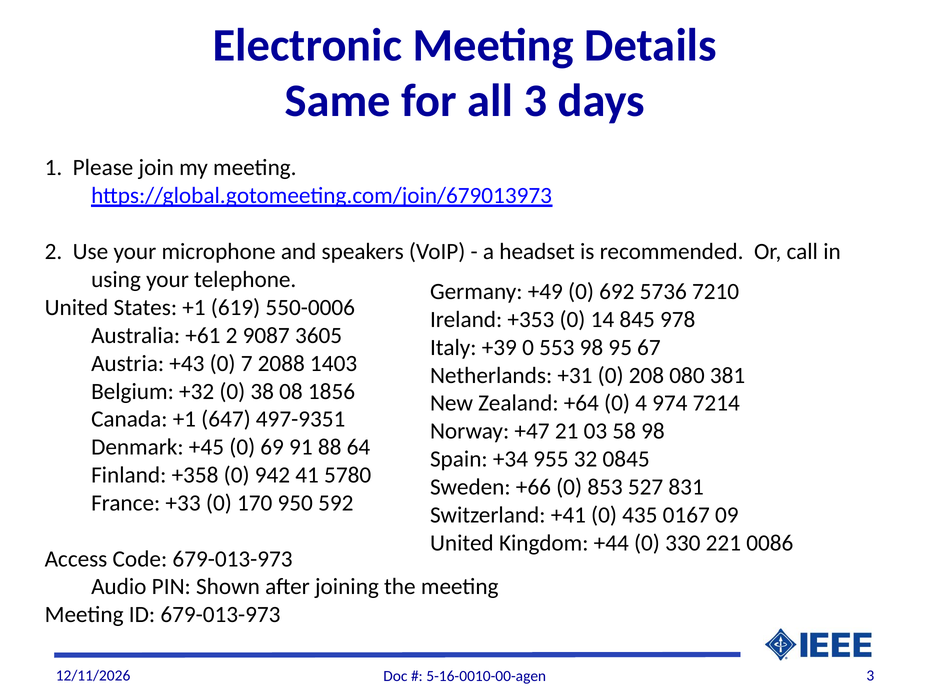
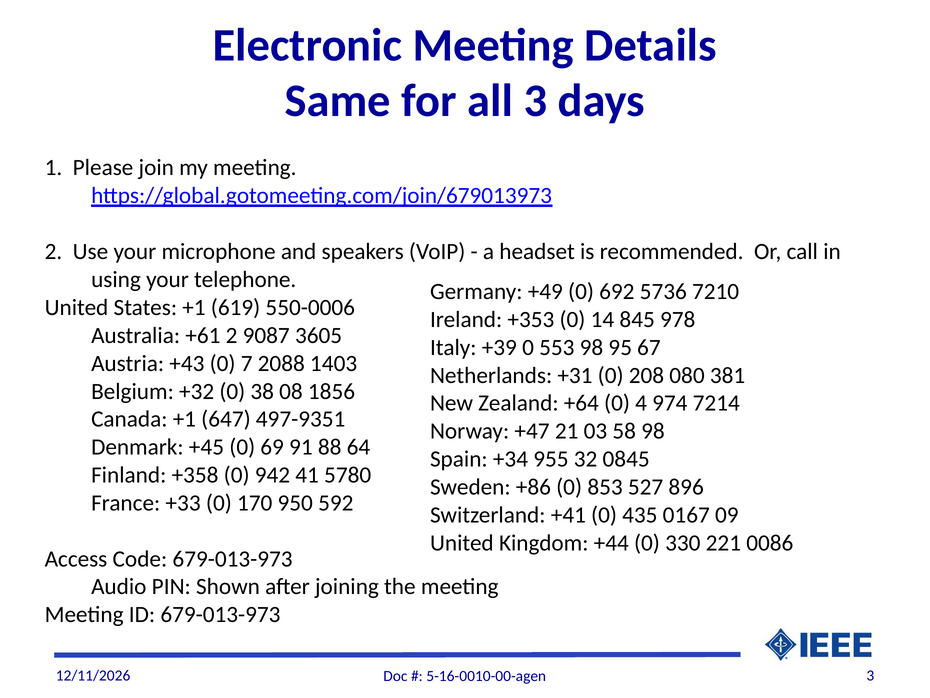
+66: +66 -> +86 (533, 487)
831: 831 -> 896 (686, 487)
